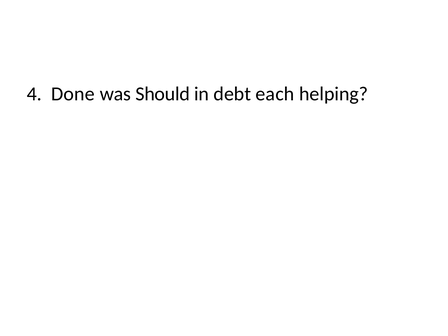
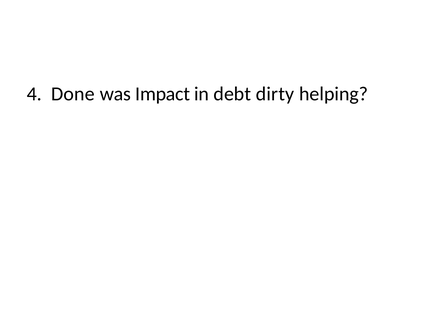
Should: Should -> Impact (163, 94)
each: each -> dirty (275, 94)
